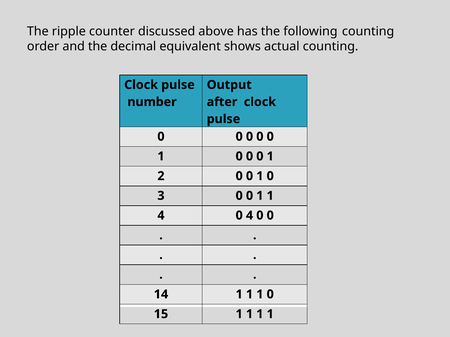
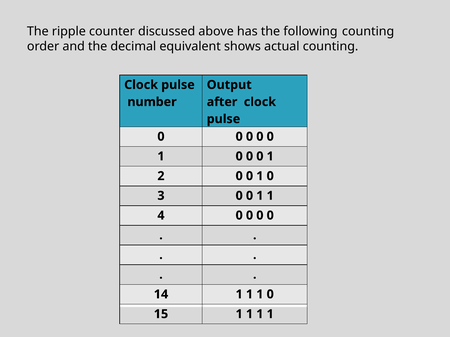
4 0 4: 4 -> 0 (250, 216)
